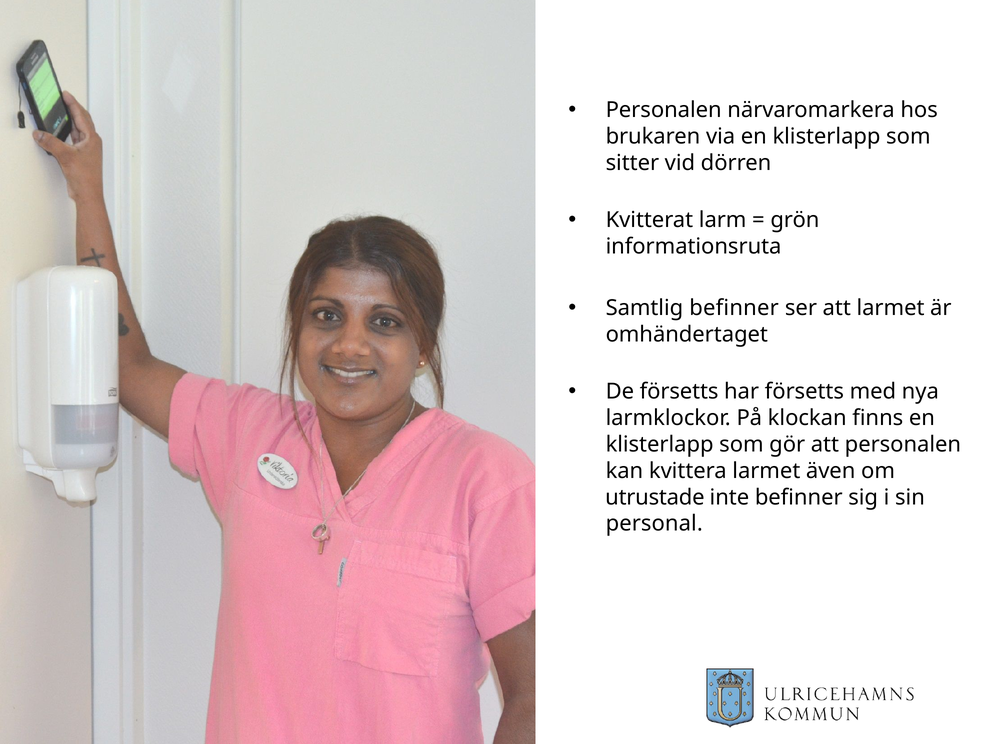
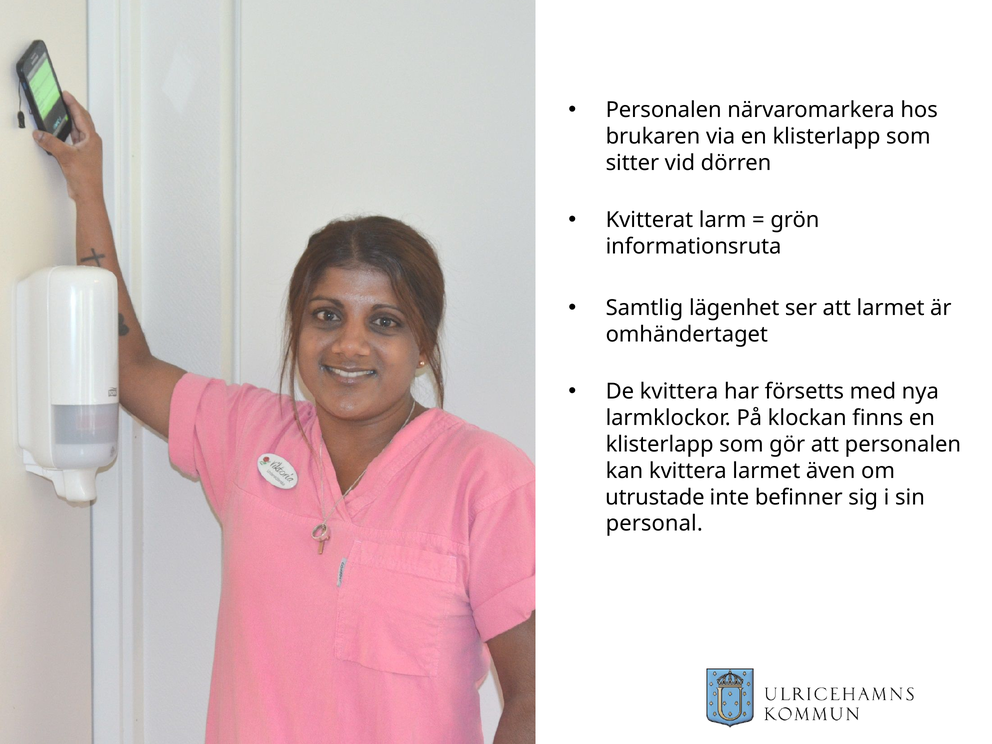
Samtlig befinner: befinner -> lägenhet (734, 308)
De försetts: försetts -> kvittera (679, 392)
